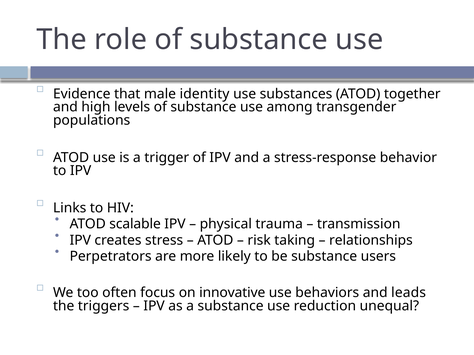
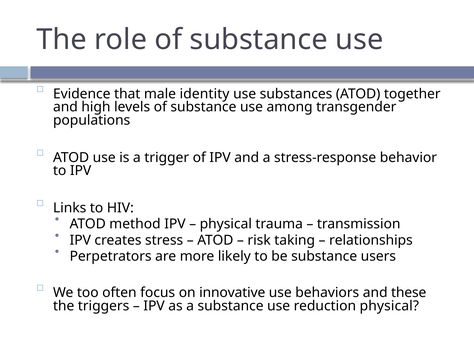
scalable: scalable -> method (135, 224)
leads: leads -> these (409, 293)
reduction unequal: unequal -> physical (389, 306)
